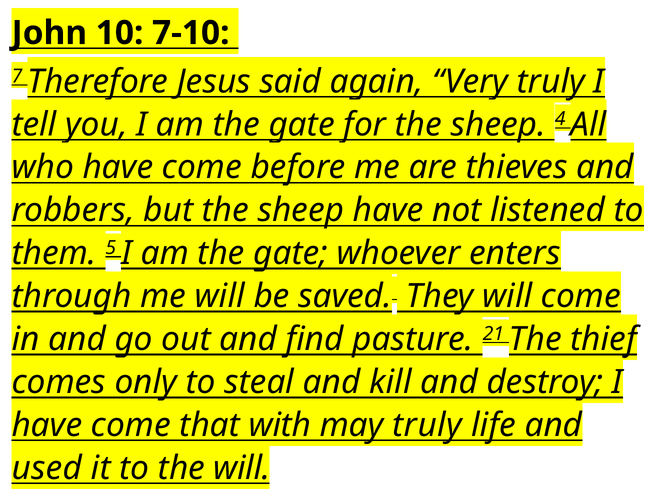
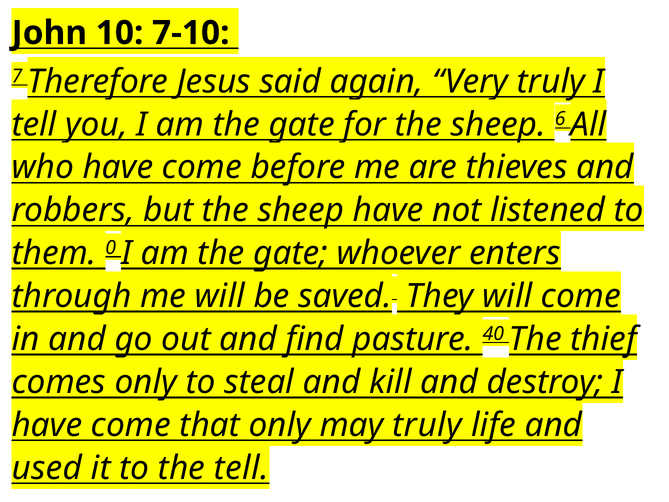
4: 4 -> 6 (560, 119)
5: 5 -> 0 (111, 248)
21: 21 -> 40 (493, 334)
with: with -> only (280, 425)
the will: will -> tell (241, 468)
